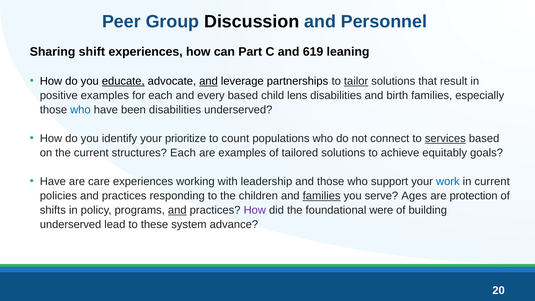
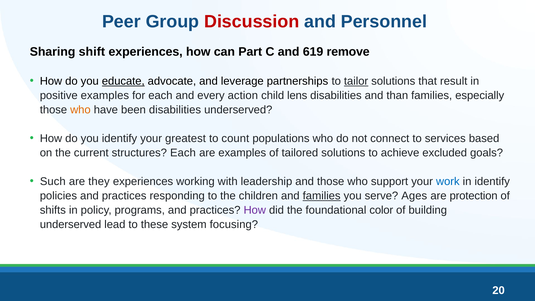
Discussion colour: black -> red (252, 22)
leaning: leaning -> remove (348, 52)
and underline: present -> none (208, 81)
every based: based -> action (243, 95)
birth: birth -> than (397, 95)
who colour: blue -> orange (80, 110)
prioritize: prioritize -> greatest (186, 138)
services underline: present -> none (445, 138)
equitably: equitably -> excluded (445, 153)
Have: Have -> Such (53, 181)
care: care -> they (99, 181)
in current: current -> identify (492, 181)
and underline: present -> none (177, 210)
were: were -> color (381, 210)
advance: advance -> focusing (234, 224)
